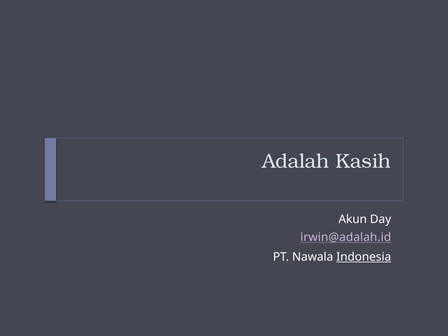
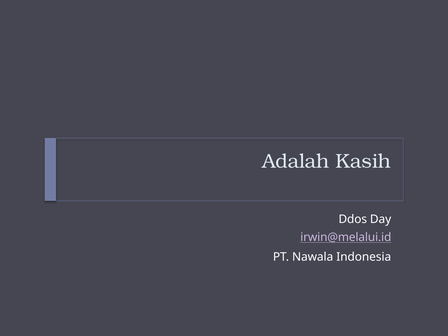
Akun: Akun -> Ddos (353, 219)
irwin@adalah.id: irwin@adalah.id -> irwin@melalui.id (346, 237)
Indonesia underline: present -> none (364, 257)
